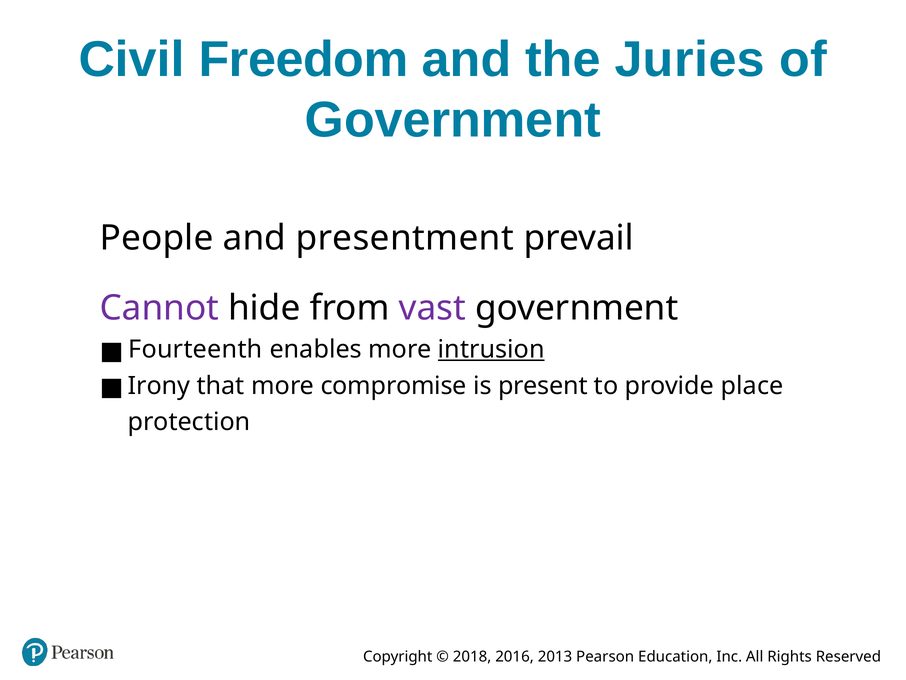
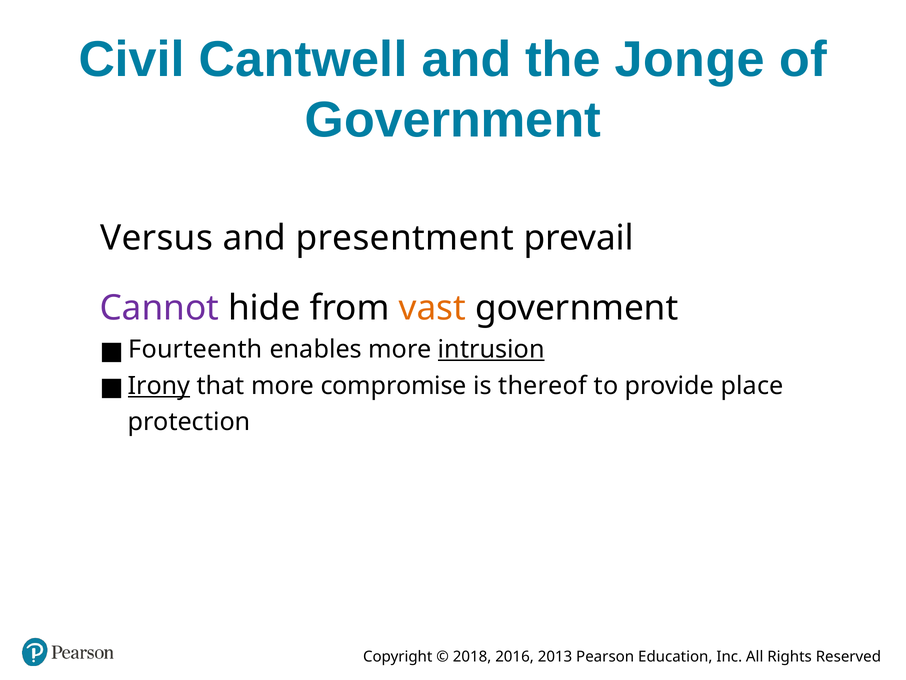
Freedom: Freedom -> Cantwell (303, 60)
Juries: Juries -> Jonge (690, 60)
People: People -> Versus (157, 238)
vast colour: purple -> orange (432, 308)
Irony underline: none -> present (159, 385)
present: present -> thereof (543, 385)
